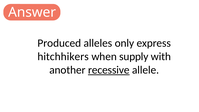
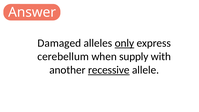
Produced: Produced -> Damaged (59, 43)
only underline: none -> present (124, 43)
hitchhikers: hitchhikers -> cerebellum (63, 57)
